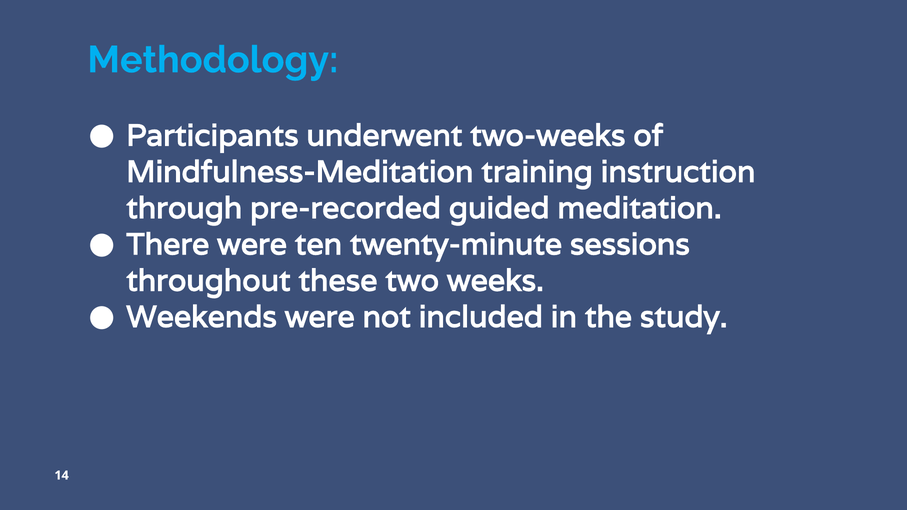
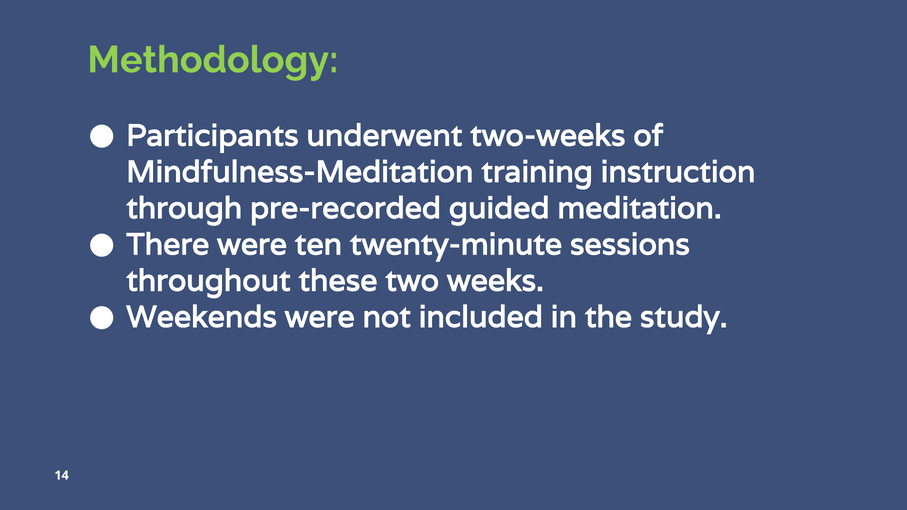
Methodology colour: light blue -> light green (213, 60)
